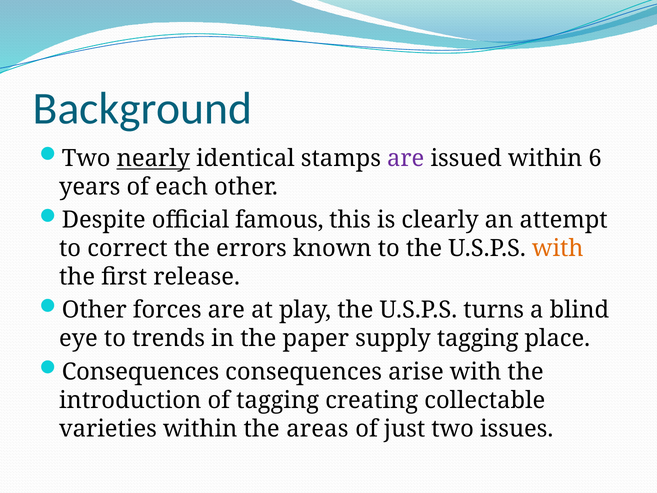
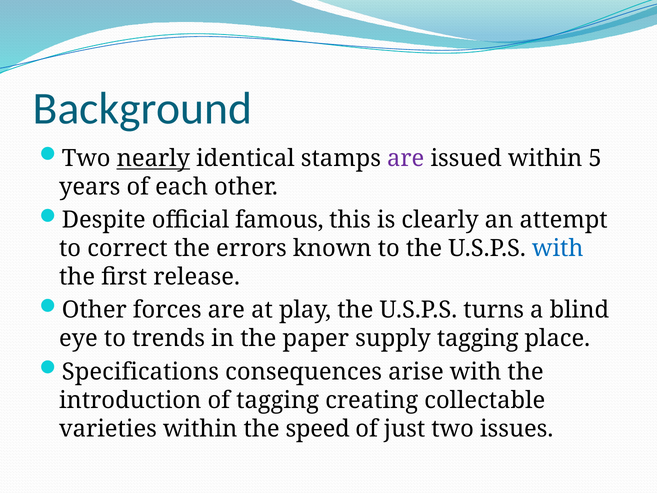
6: 6 -> 5 (595, 158)
with colour: orange -> blue (558, 248)
Consequences: Consequences -> Specifications (140, 372)
areas: areas -> speed (318, 428)
